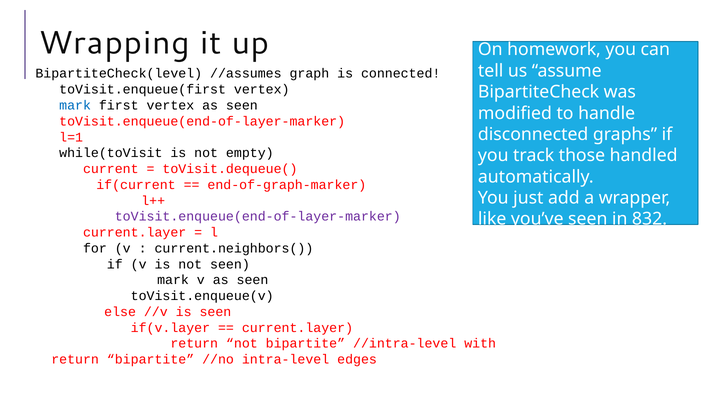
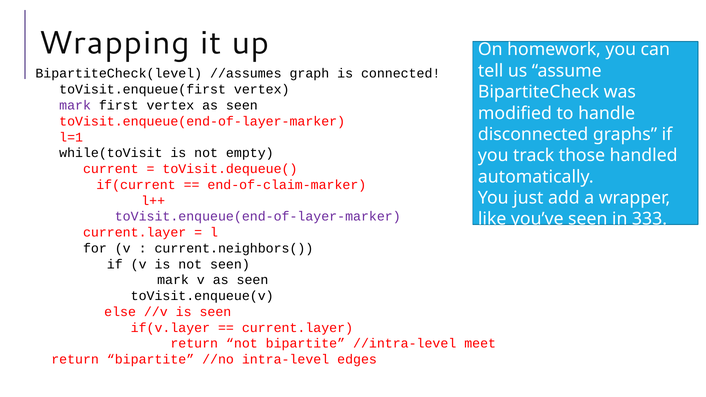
mark colour: blue -> purple (75, 105)
end-of-graph-marker: end-of-graph-marker -> end-of-claim-marker (287, 185)
832: 832 -> 333 (650, 219)
with: with -> meet (480, 344)
